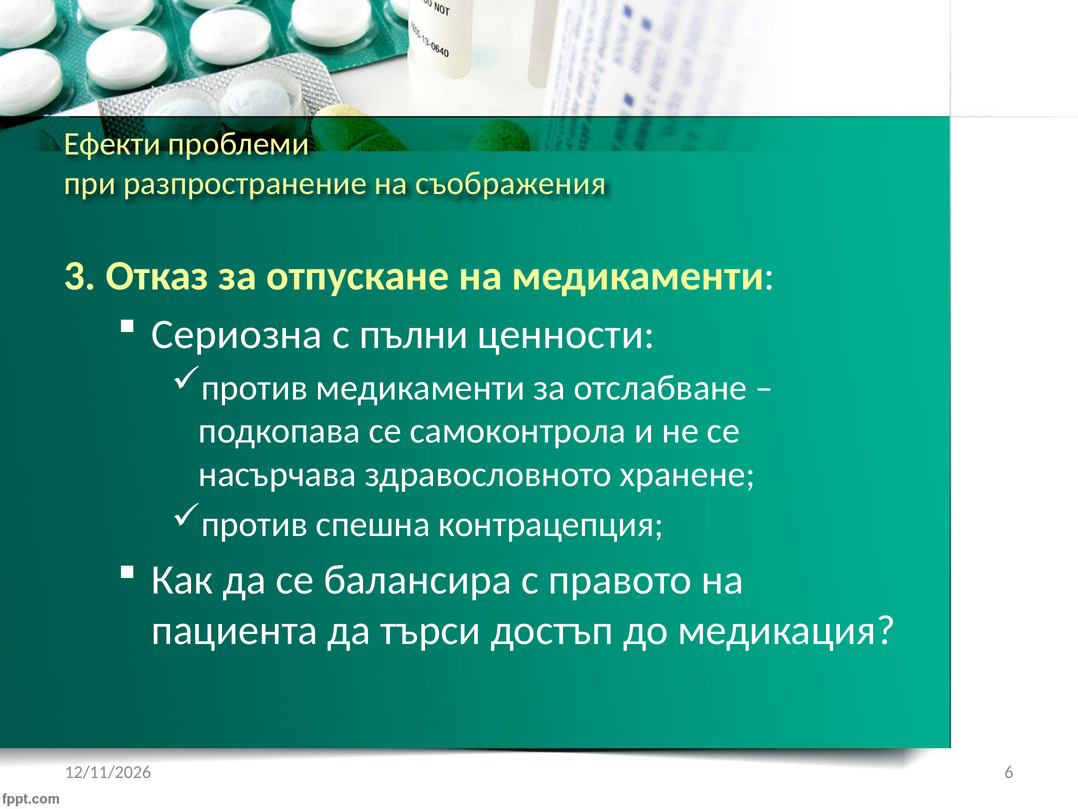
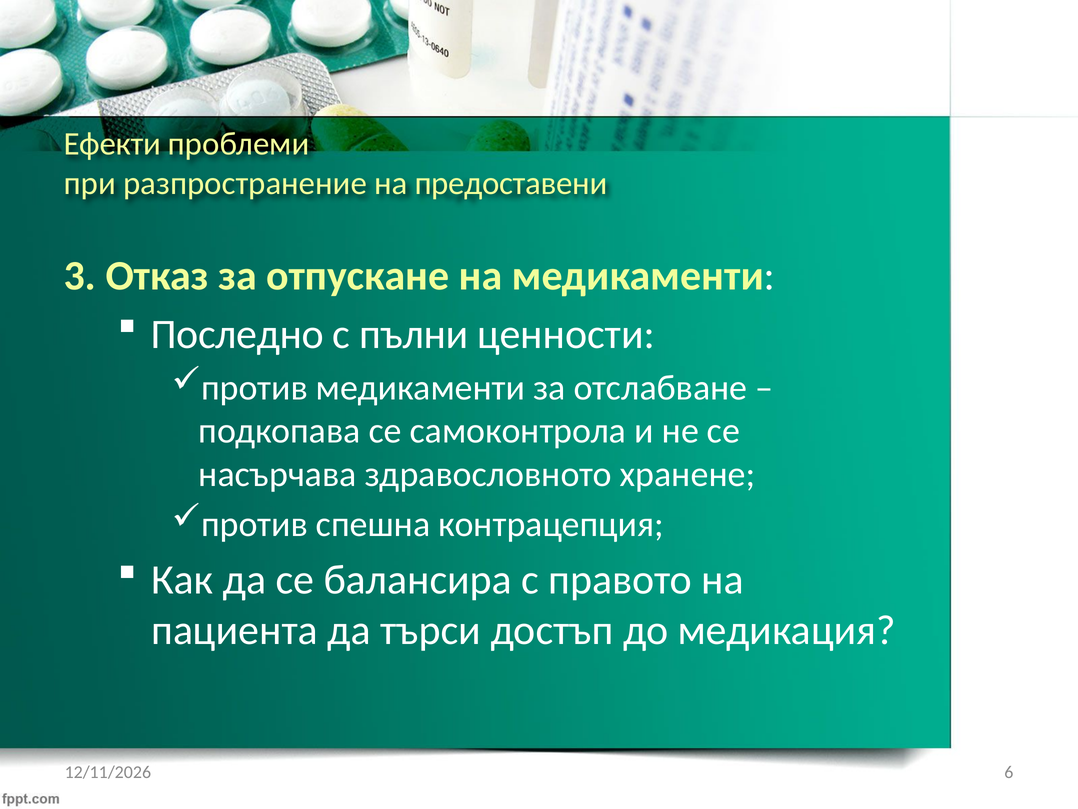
съображения: съображения -> предоставени (511, 183)
Сериозна: Сериозна -> Последно (237, 334)
